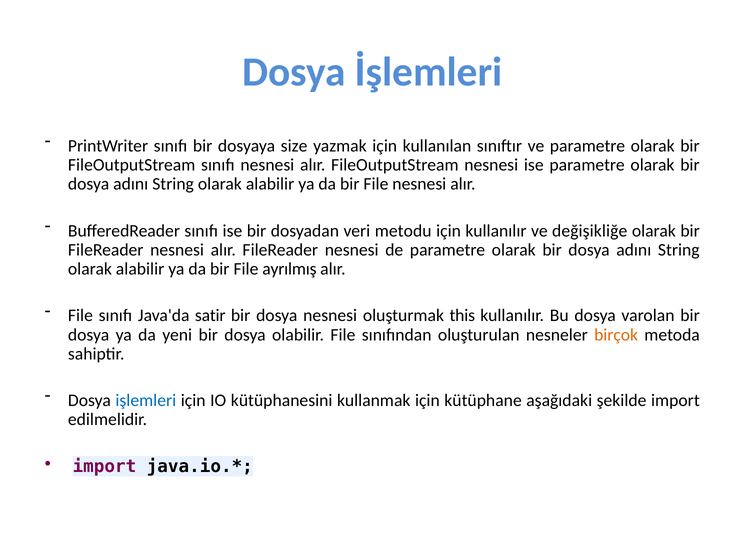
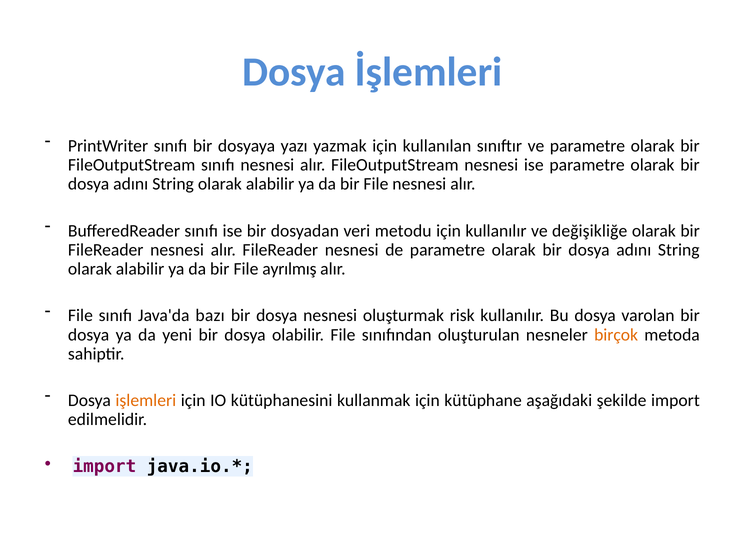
size: size -> yazı (294, 146)
satir: satir -> bazı (210, 316)
this: this -> risk (462, 316)
işlemleri colour: blue -> orange (146, 400)
